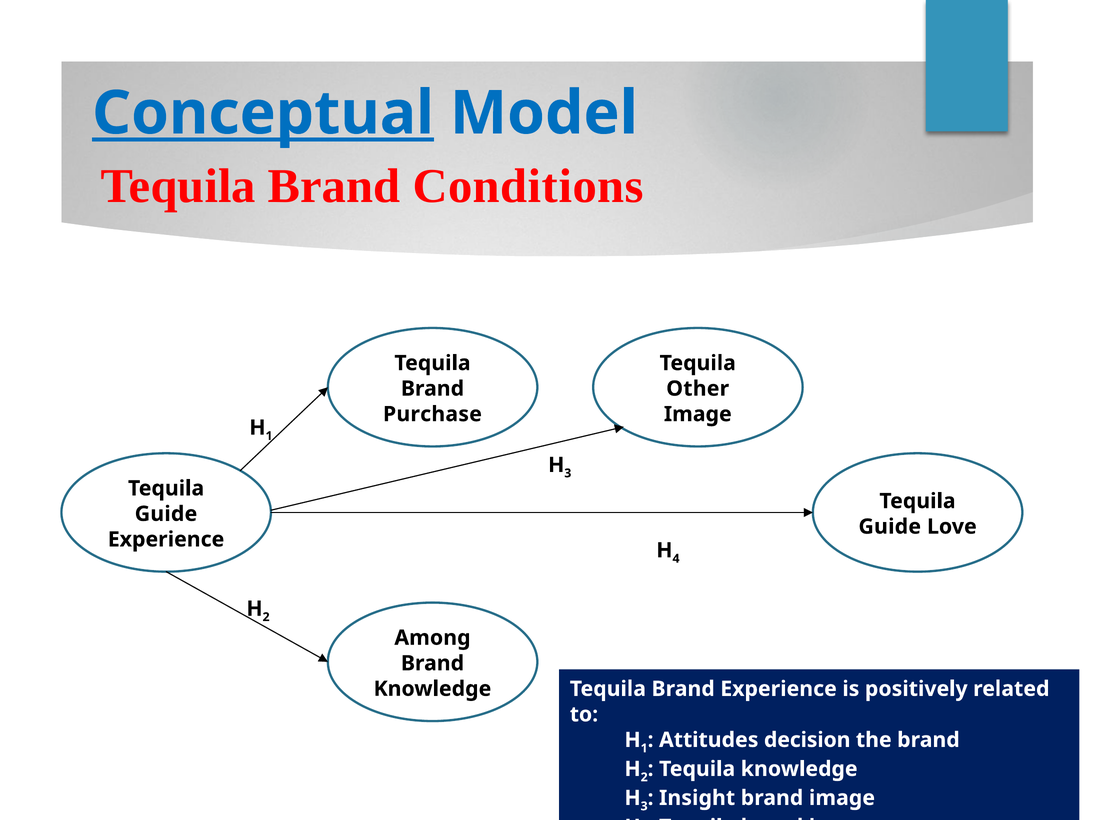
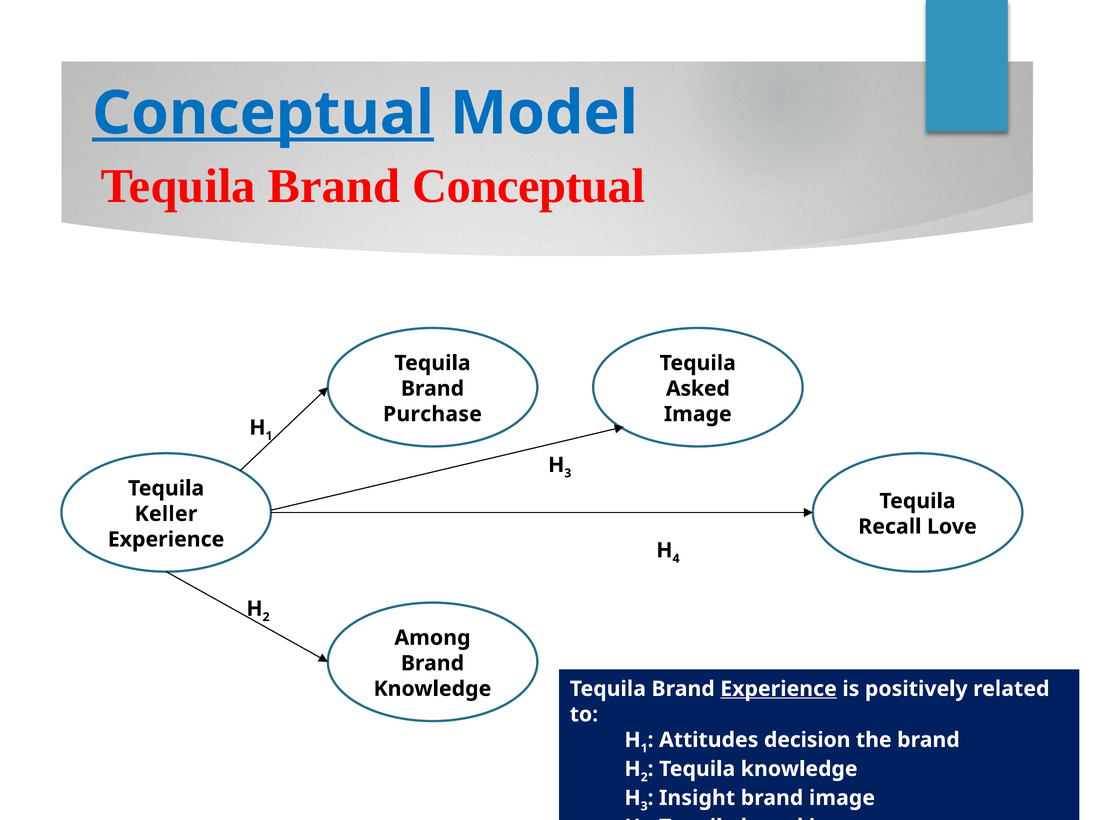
Brand Conditions: Conditions -> Conceptual (529, 186)
Other: Other -> Asked (698, 389)
Guide: Guide -> Keller (166, 514)
Guide: Guide -> Recall (890, 526)
Experience underline: none -> present (779, 689)
